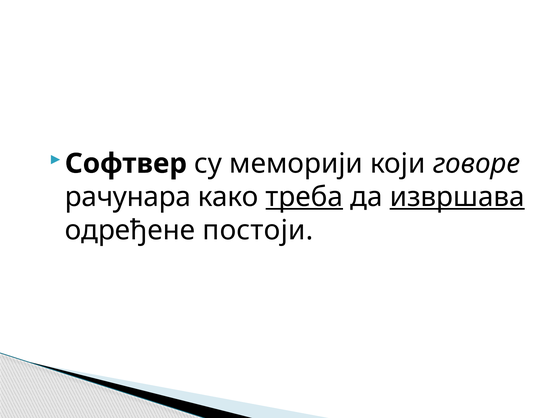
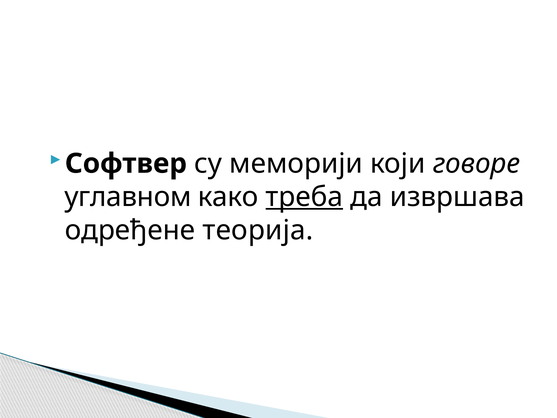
рачунара: рачунара -> углавном (128, 197)
извршава underline: present -> none (457, 197)
постоји: постоји -> теорија (258, 230)
